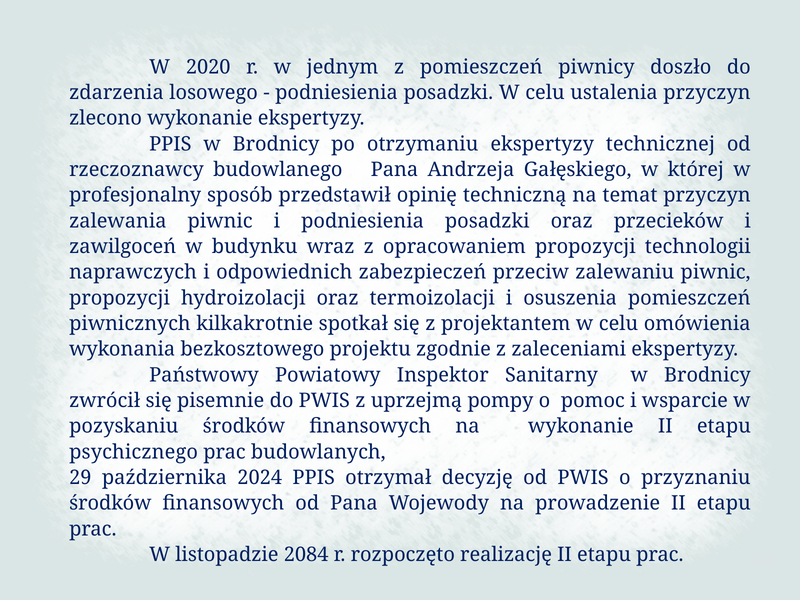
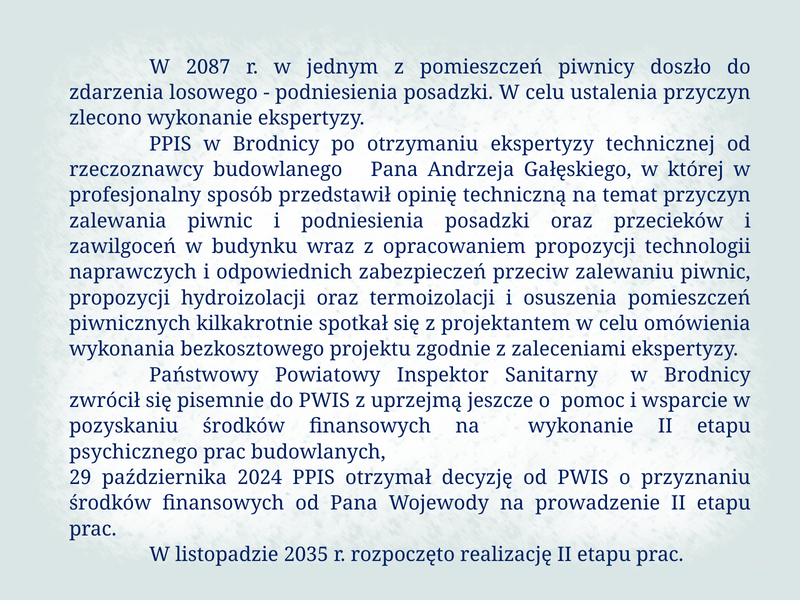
2020: 2020 -> 2087 (208, 67)
pompy: pompy -> jeszcze (500, 401)
2084: 2084 -> 2035 (306, 555)
